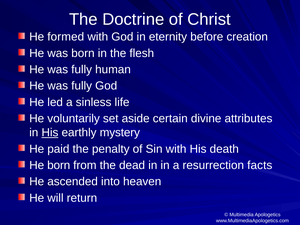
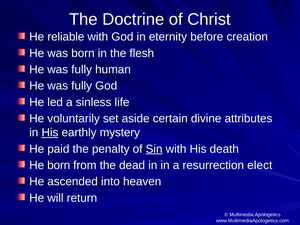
formed: formed -> reliable (66, 37)
Sin underline: none -> present (154, 149)
facts: facts -> elect (260, 165)
